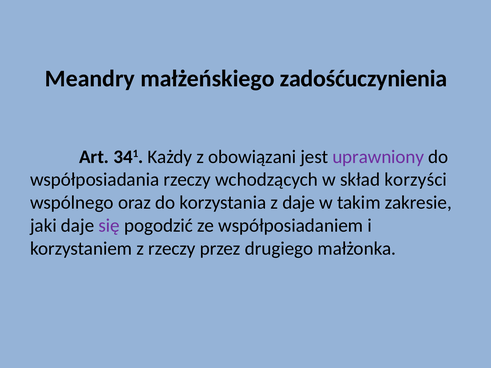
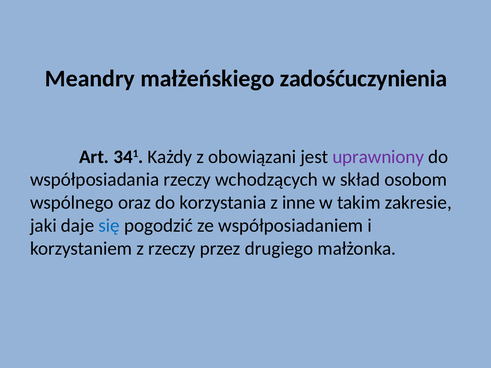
korzyści: korzyści -> osobom (416, 180)
z daje: daje -> inne (299, 203)
się colour: purple -> blue (109, 226)
